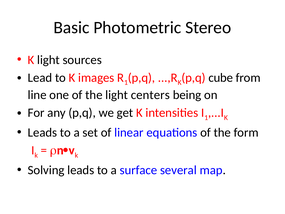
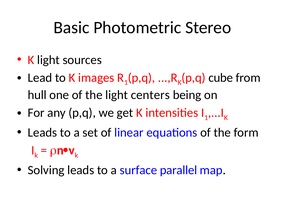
line: line -> hull (37, 95)
several: several -> parallel (178, 170)
